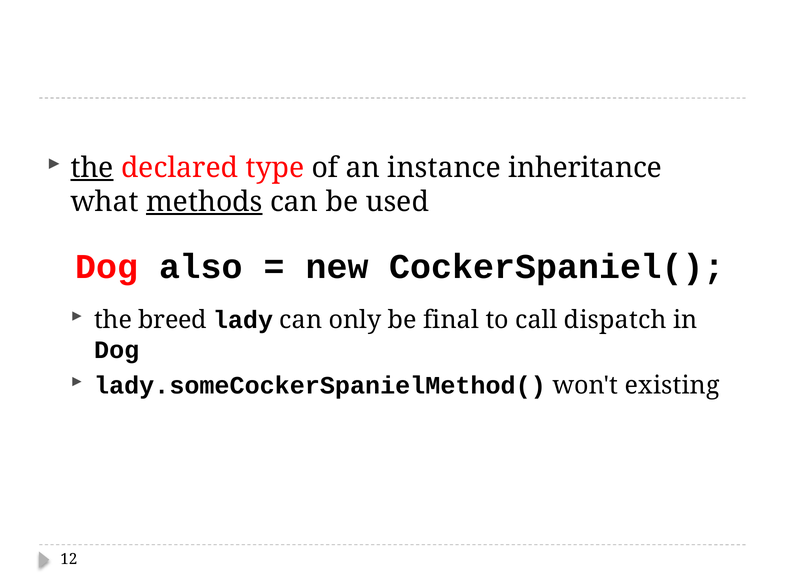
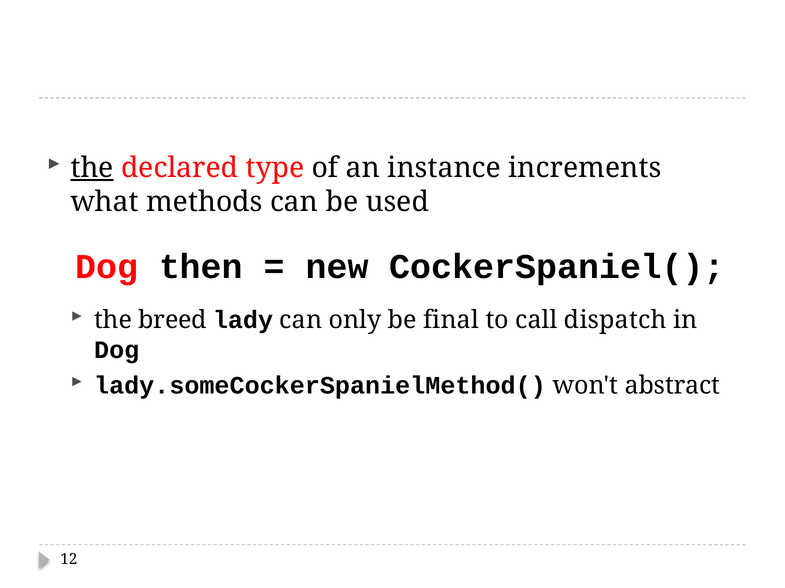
inheritance: inheritance -> increments (585, 168)
methods underline: present -> none (204, 202)
also: also -> then (201, 267)
existing: existing -> abstract (672, 386)
